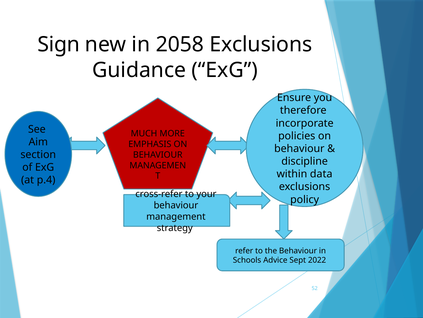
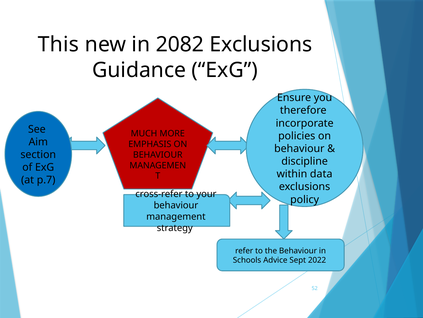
Sign: Sign -> This (58, 44)
2058: 2058 -> 2082 (180, 44)
p.4: p.4 -> p.7 (46, 180)
